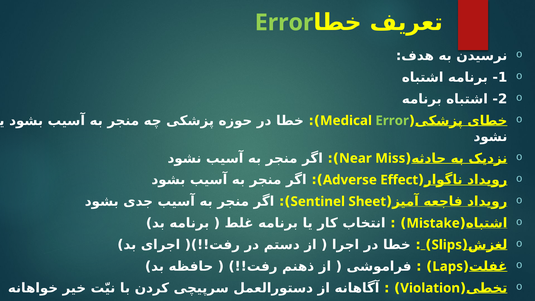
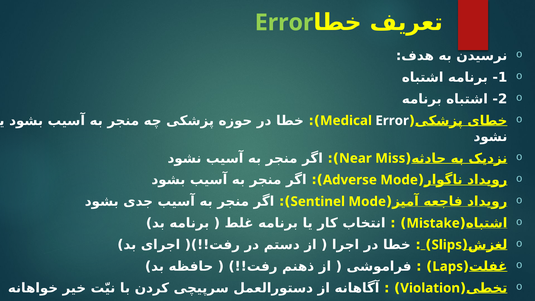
Error colour: light green -> white (392, 121)
Effect: Effect -> Mode (399, 180)
Sheet: Sheet -> Mode (367, 201)
